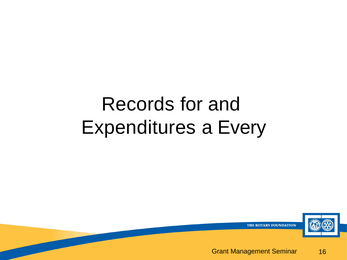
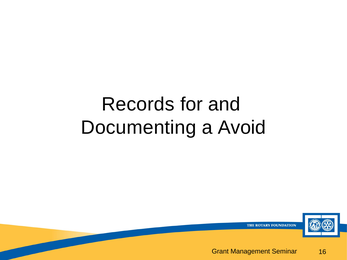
Expenditures: Expenditures -> Documenting (139, 128)
Every: Every -> Avoid (242, 128)
